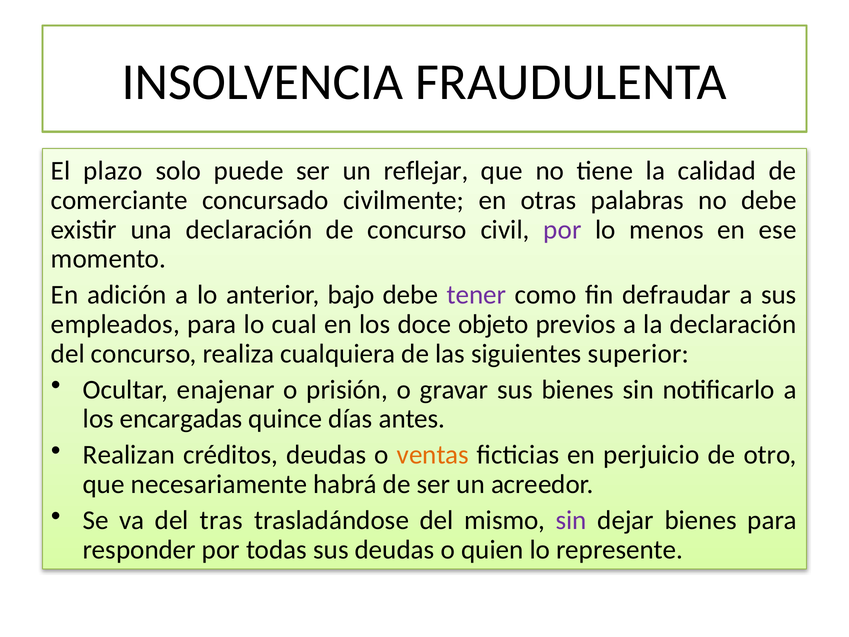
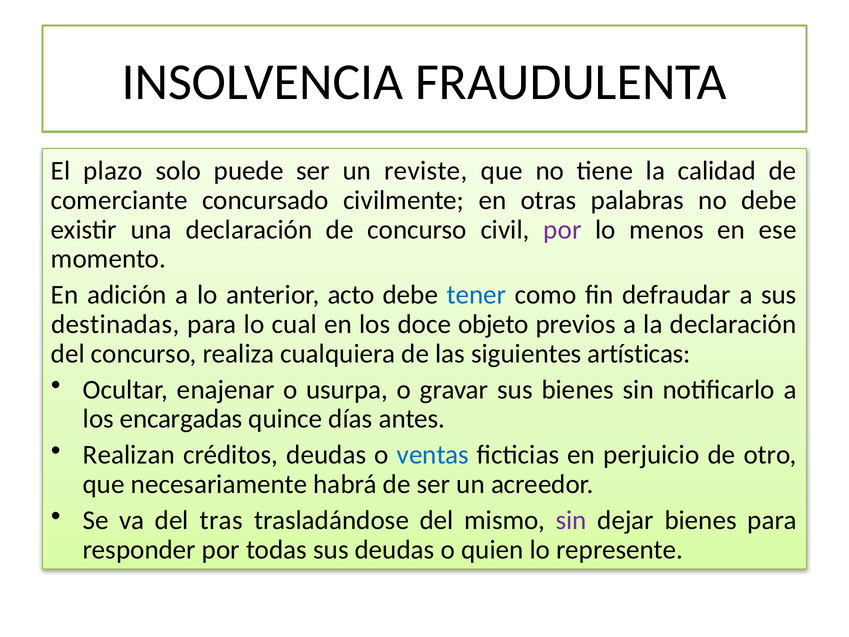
reflejar: reflejar -> reviste (426, 171)
bajo: bajo -> acto (351, 295)
tener colour: purple -> blue (477, 295)
empleados: empleados -> destinadas (115, 324)
superior: superior -> artísticas (639, 353)
prisión: prisión -> usurpa (347, 390)
ventas colour: orange -> blue (433, 455)
